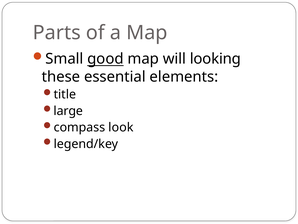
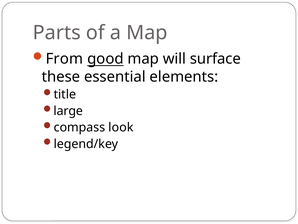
Small: Small -> From (64, 59)
looking: looking -> surface (215, 59)
